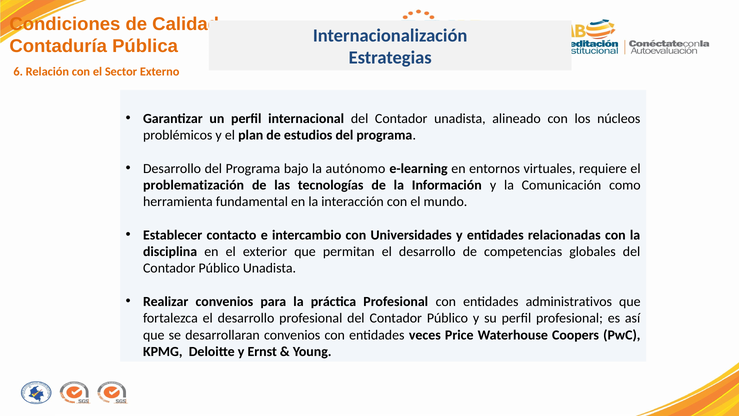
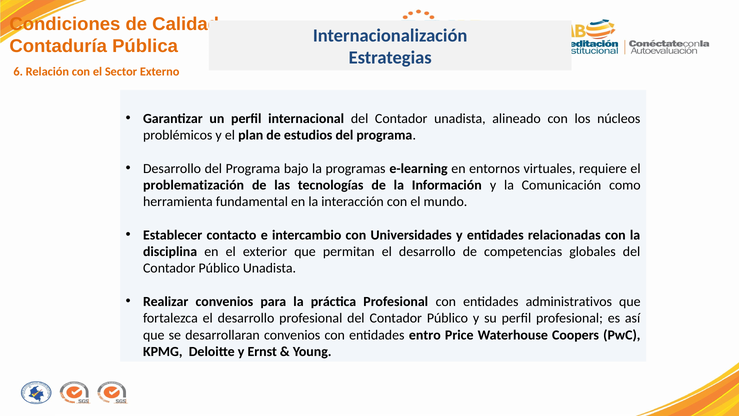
autónomo: autónomo -> programas (356, 169)
veces: veces -> entro (425, 335)
